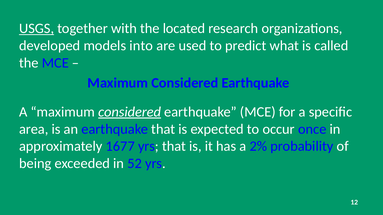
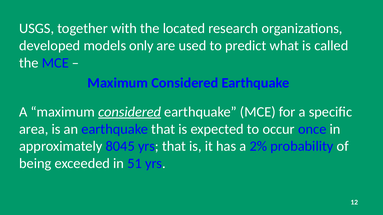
USGS underline: present -> none (37, 28)
into: into -> only (141, 46)
1677: 1677 -> 8045 (120, 147)
52: 52 -> 51 (135, 164)
